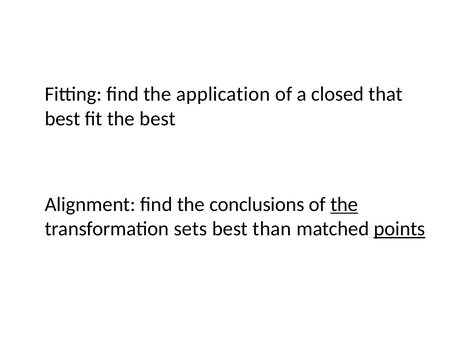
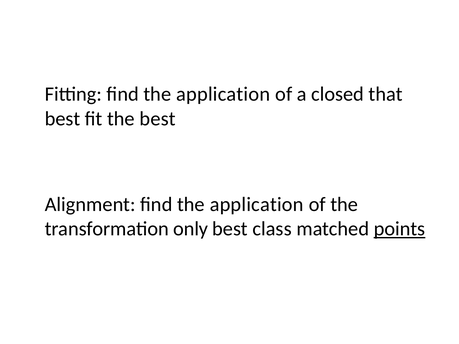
Alignment find the conclusions: conclusions -> application (257, 205)
the underline: present -> none (344, 205)
sets: sets -> only (191, 229)
than: than -> class (272, 229)
